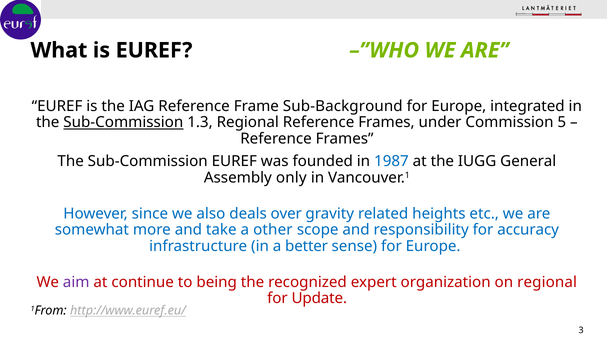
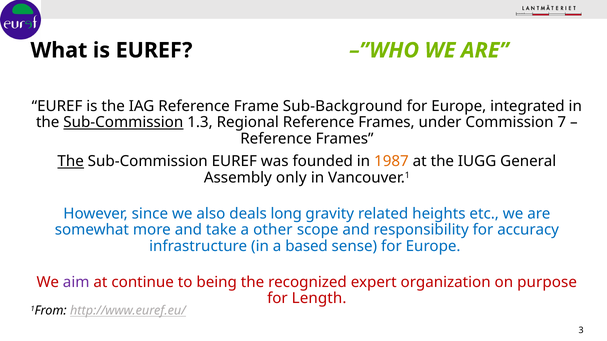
5: 5 -> 7 (562, 123)
The underline: none -> present (71, 162)
1987 colour: blue -> orange (391, 162)
over: over -> long (286, 214)
better: better -> based (307, 247)
on regional: regional -> purpose (547, 282)
Update: Update -> Length (319, 299)
